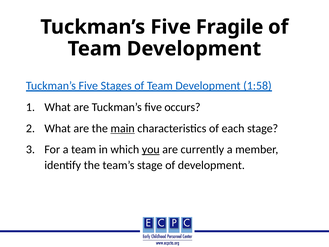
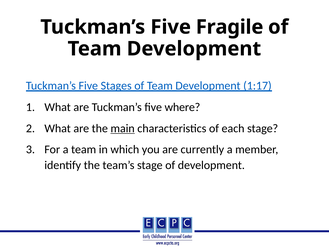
1:58: 1:58 -> 1:17 (257, 86)
occurs: occurs -> where (182, 107)
you underline: present -> none (151, 149)
